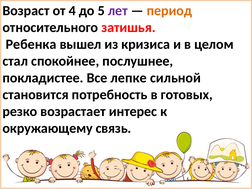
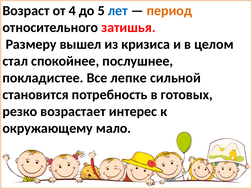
лет colour: purple -> blue (118, 11)
Ребенка: Ребенка -> Размеру (31, 44)
связь: связь -> мало (113, 128)
